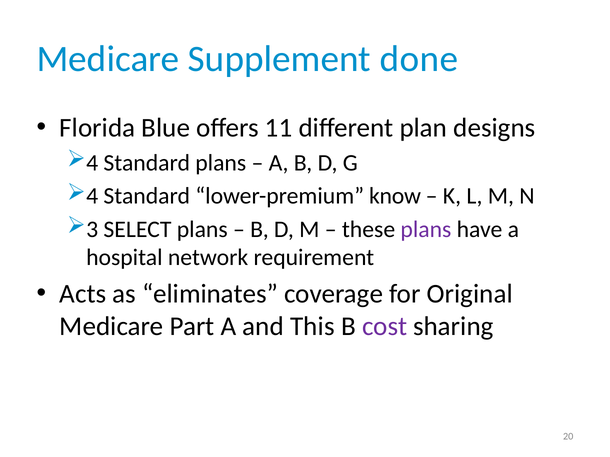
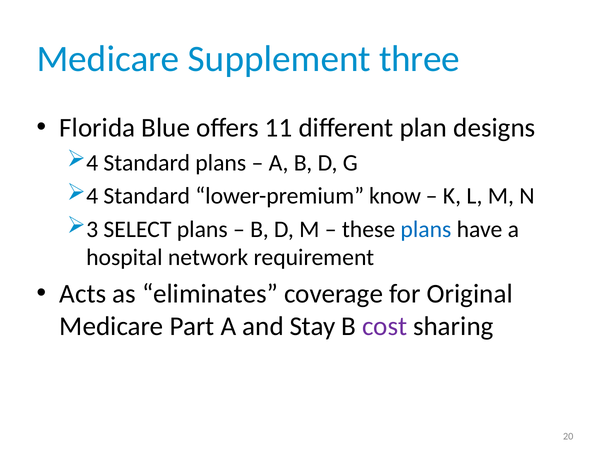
done: done -> three (419, 59)
plans colour: purple -> blue (426, 229)
This: This -> Stay (313, 327)
